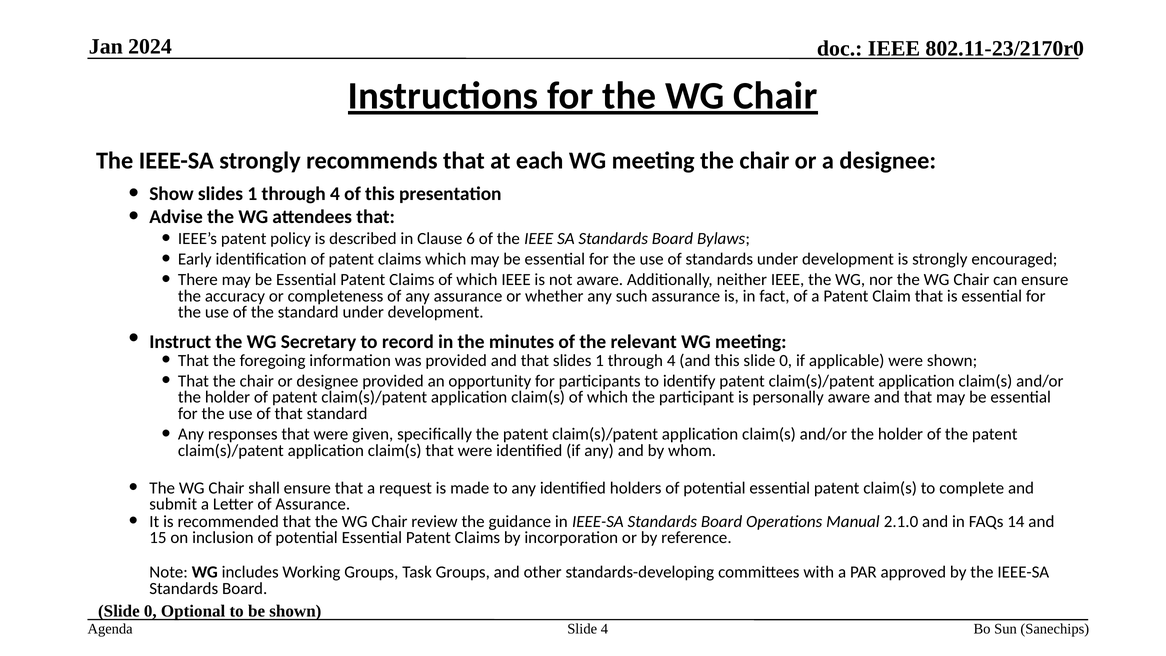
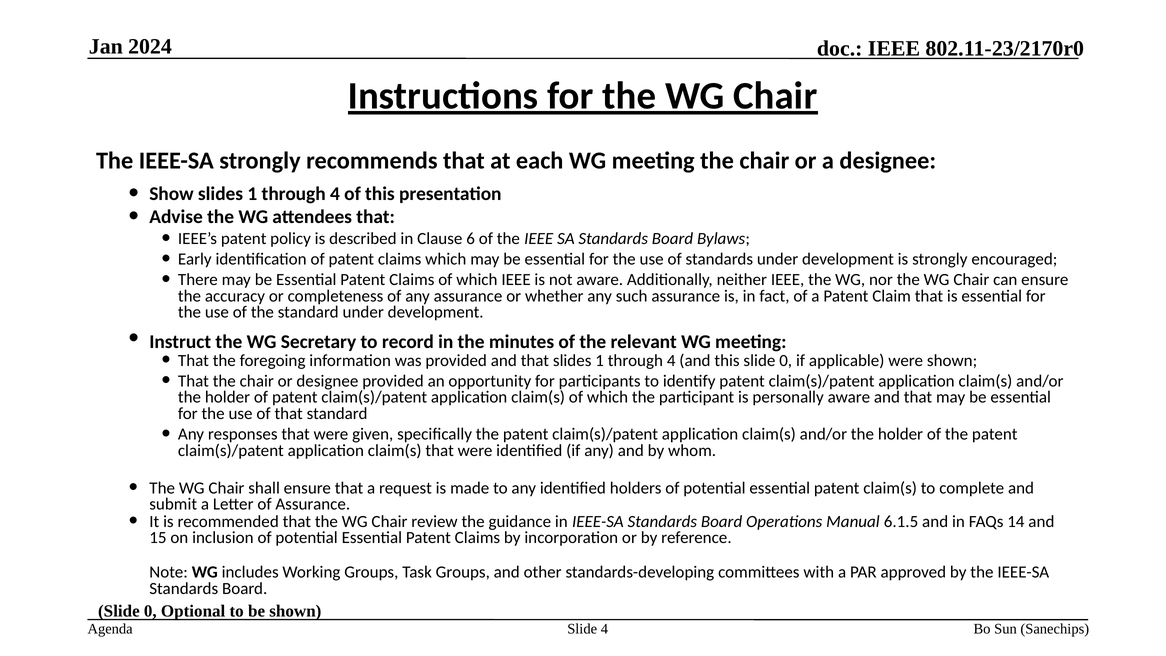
2.1.0: 2.1.0 -> 6.1.5 (901, 521)
